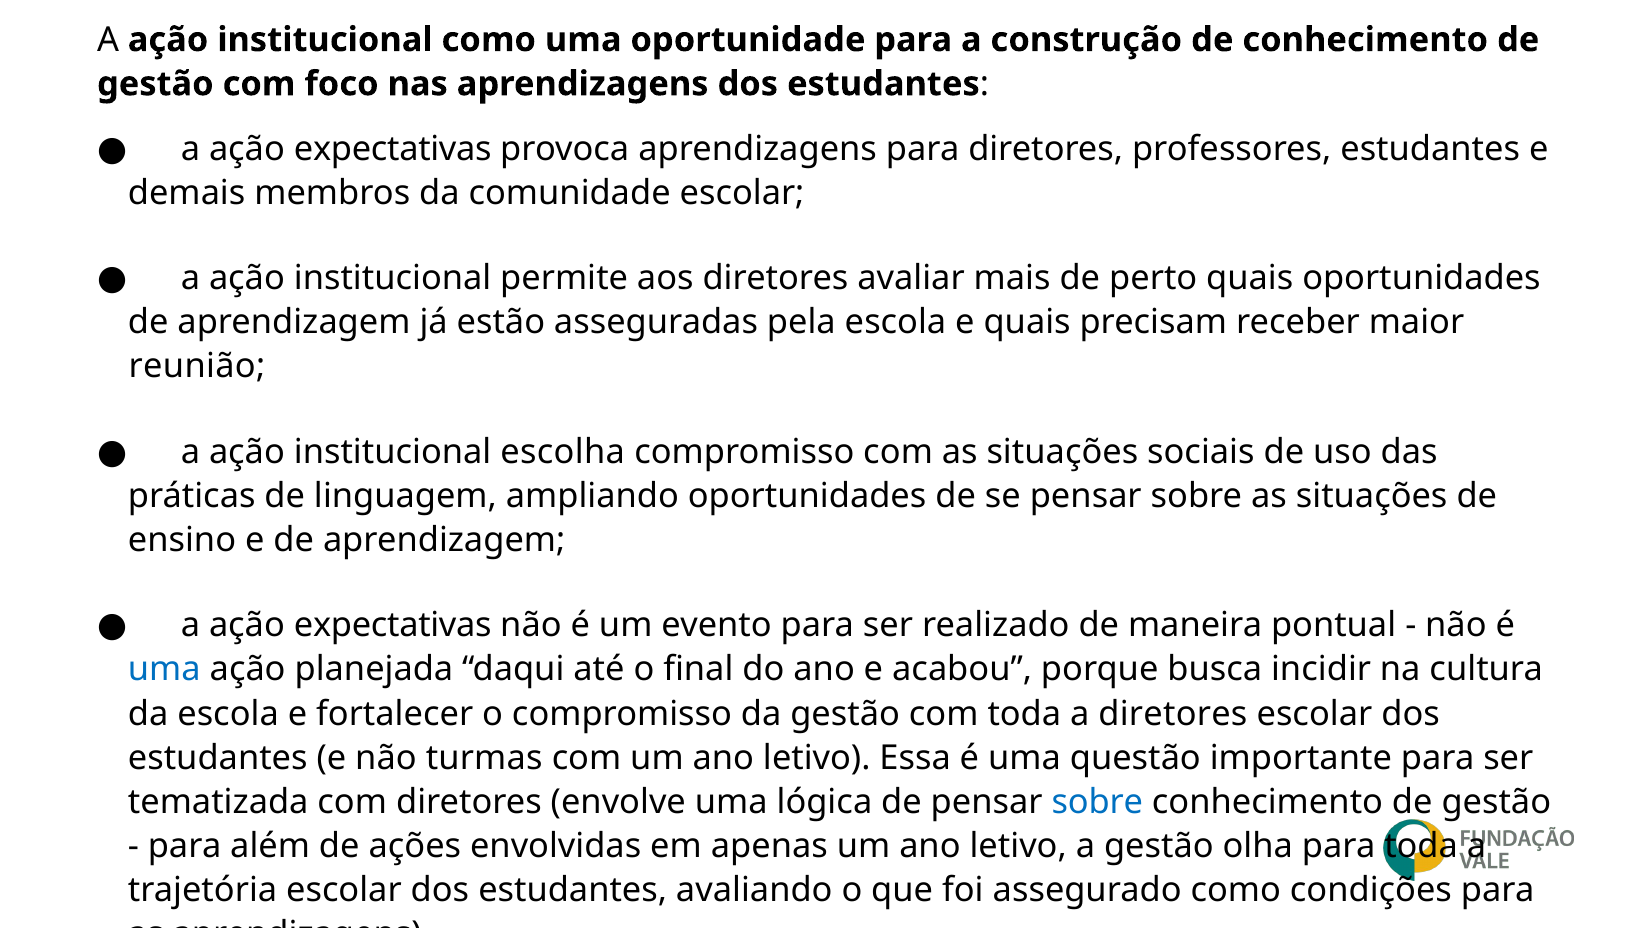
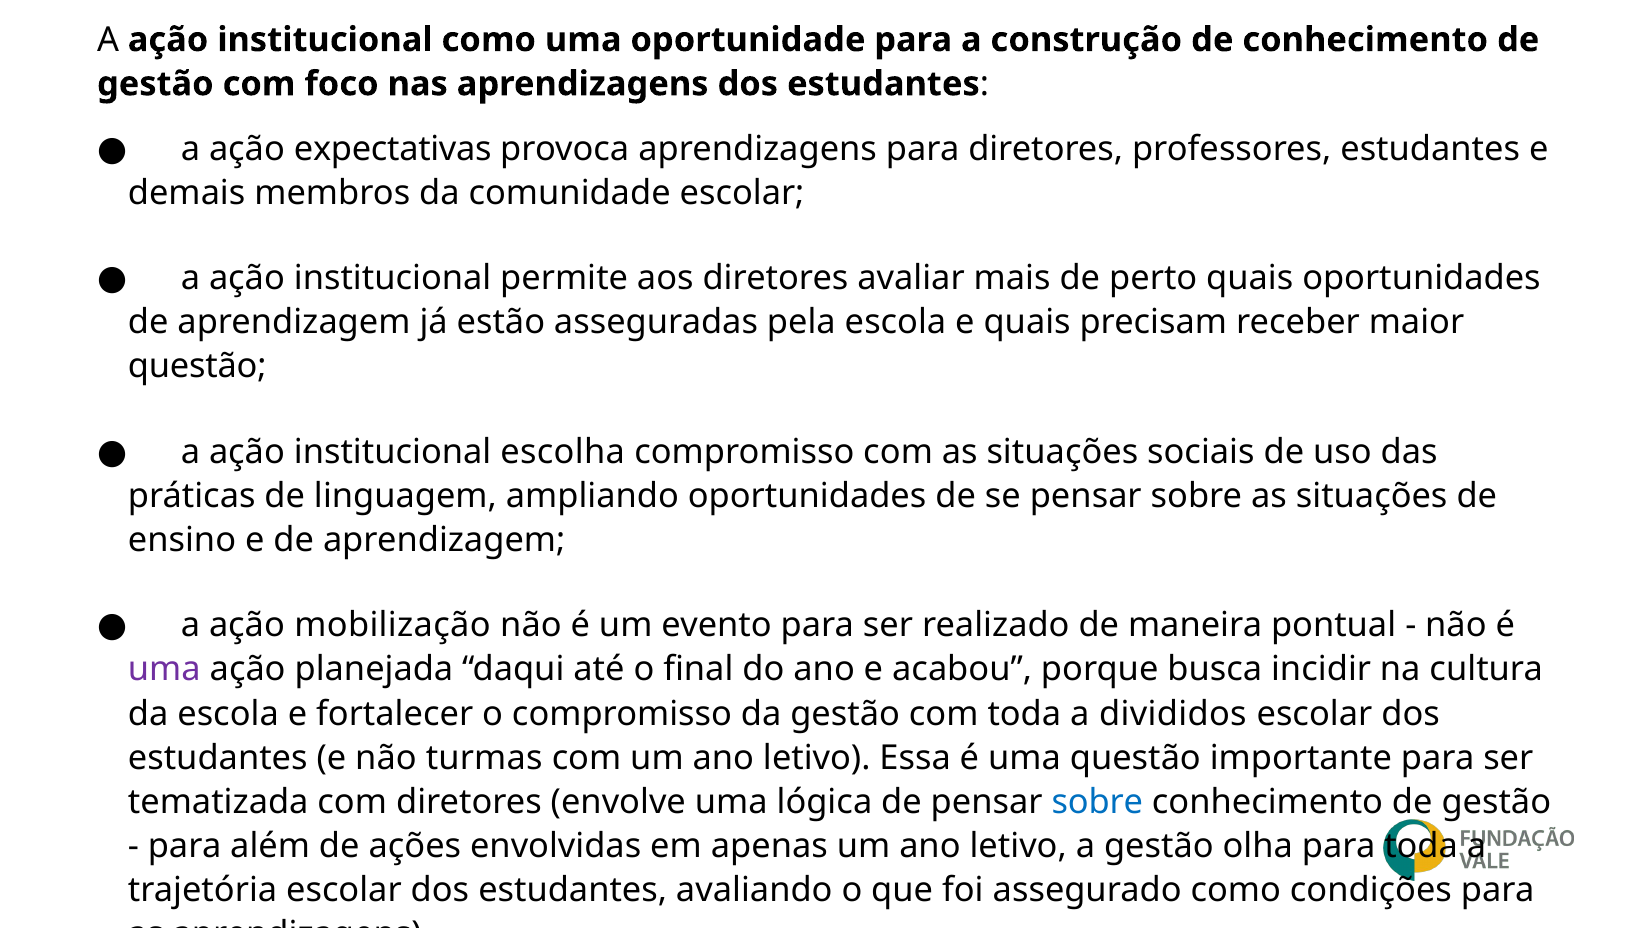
reunião: reunião -> questão (197, 366)
expectativas: expectativas -> mobilização (392, 625)
uma colour: blue -> purple (164, 670)
a diretores: diretores -> divididos (1173, 714)
